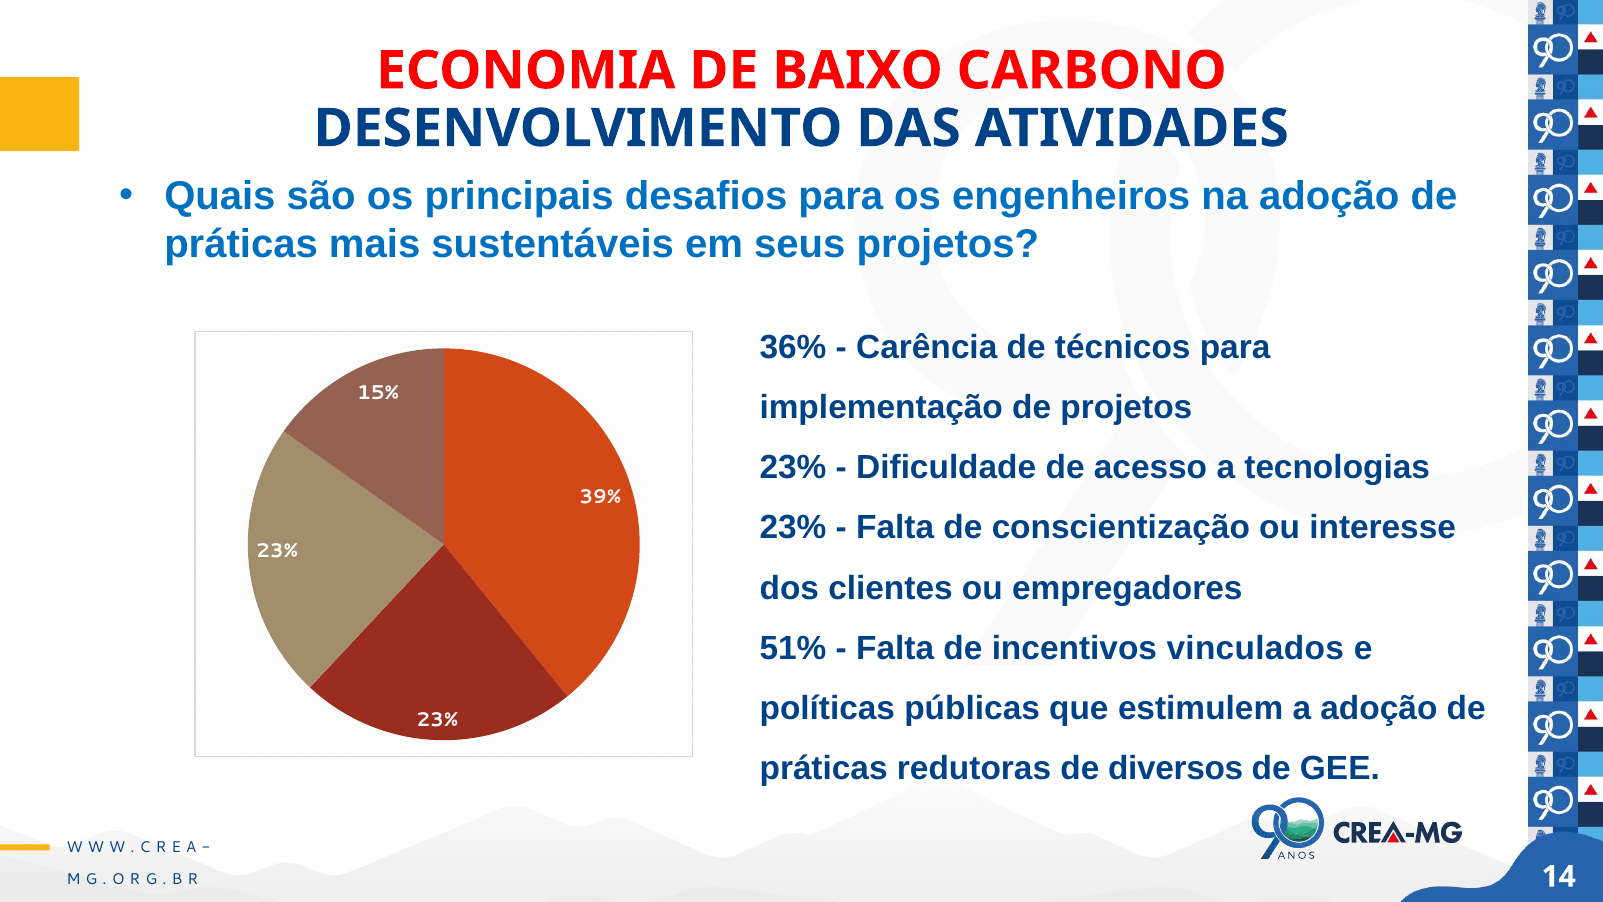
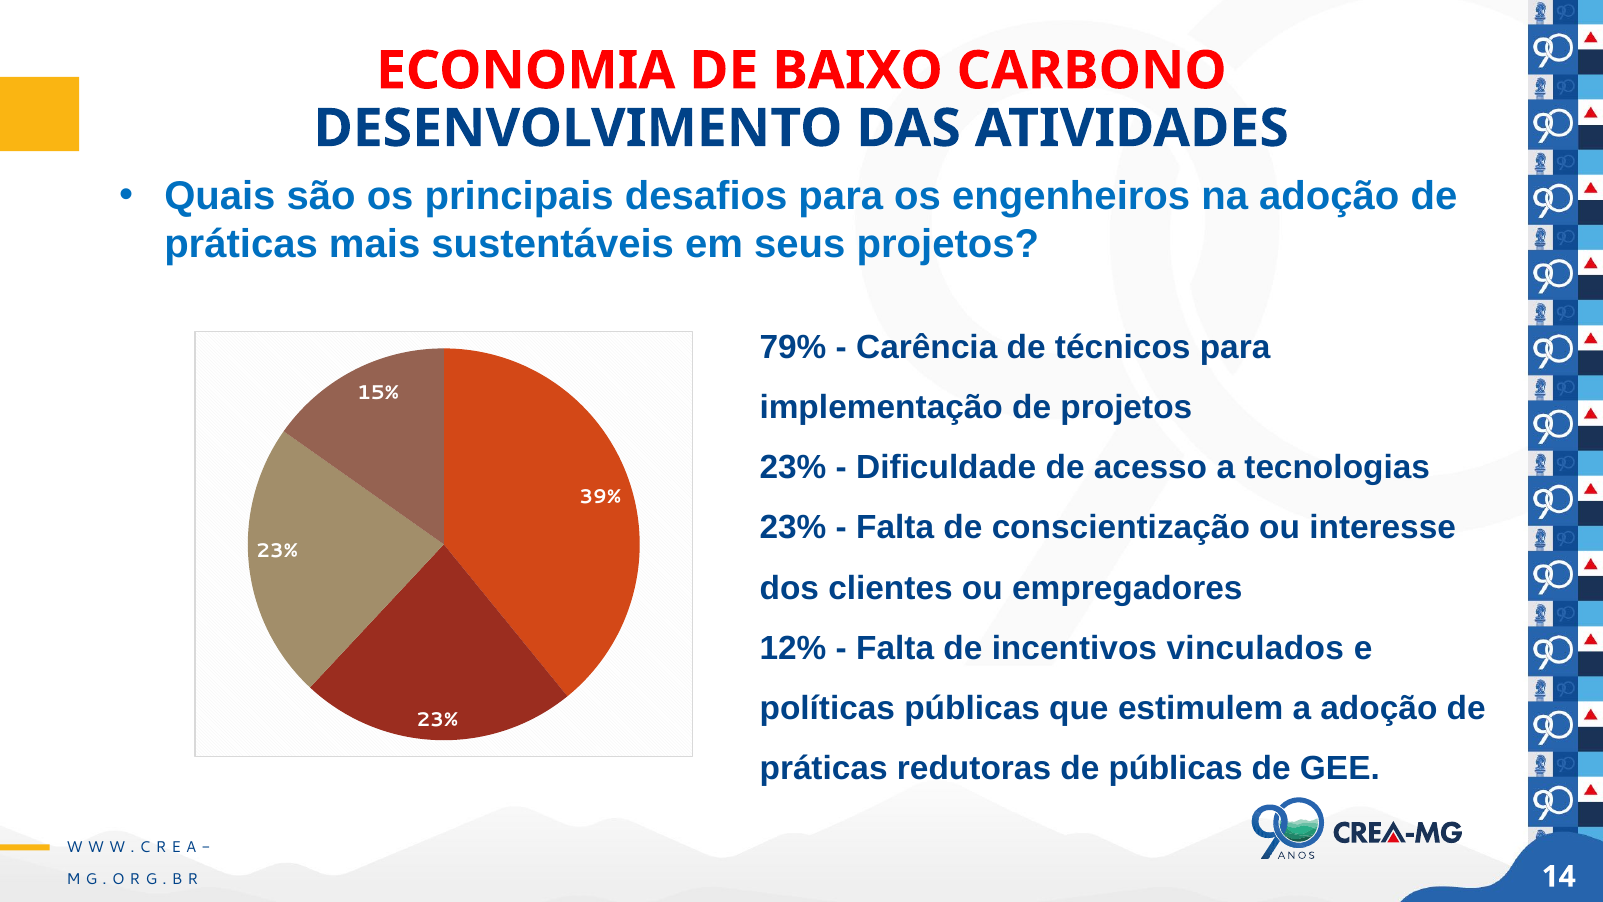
36%: 36% -> 79% (793, 347)
51%: 51% -> 12% (793, 648)
de diversos: diversos -> públicas (1176, 768)
